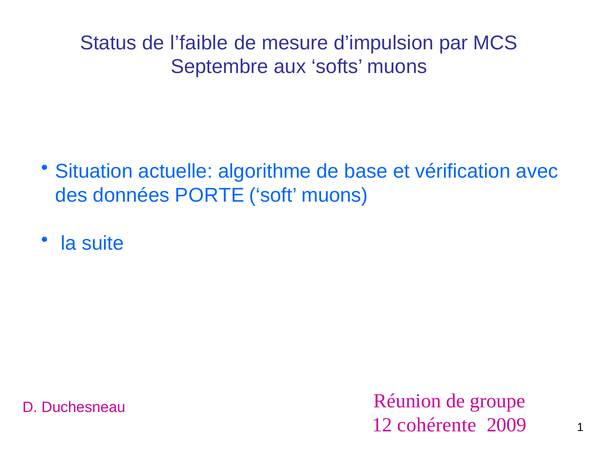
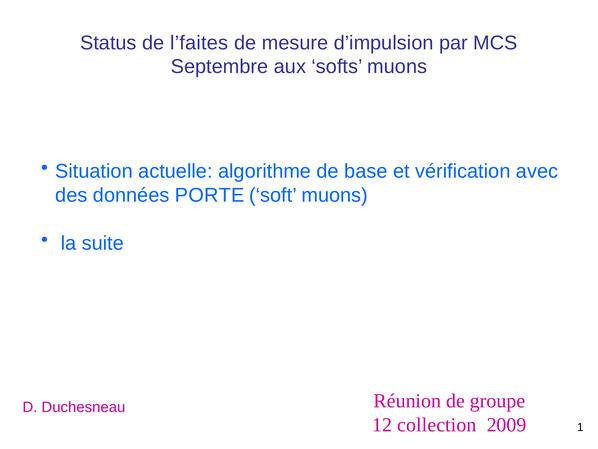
l’faible: l’faible -> l’faites (199, 43)
cohérente: cohérente -> collection (437, 425)
